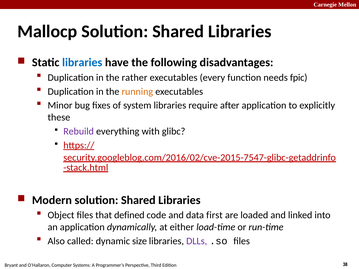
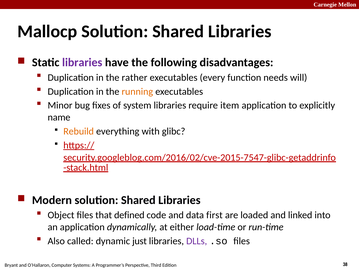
libraries colour: blue -> purple (82, 63)
fpic: fpic -> will (299, 78)
after: after -> item (230, 106)
these: these -> name (59, 118)
Rebuild colour: purple -> orange (79, 131)
size: size -> just (140, 241)
